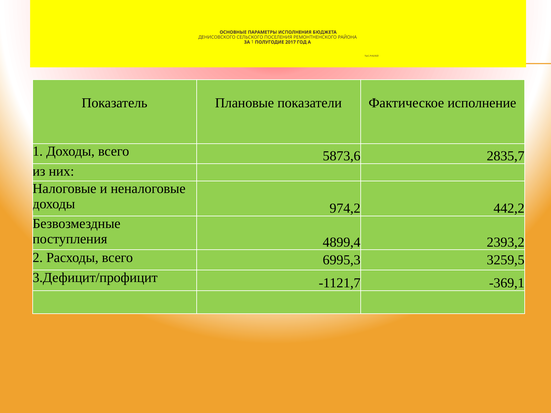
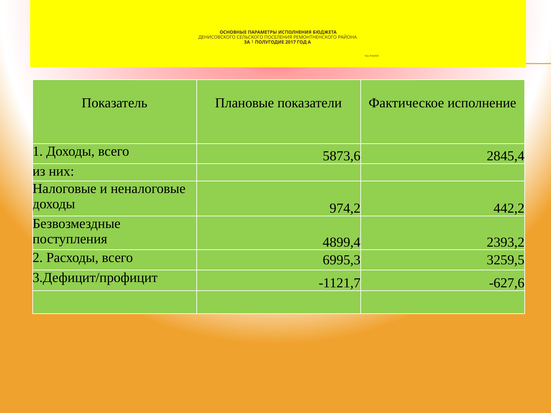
2835,7: 2835,7 -> 2845,4 (506, 156)
-369,1: -369,1 -> -627,6 (507, 283)
